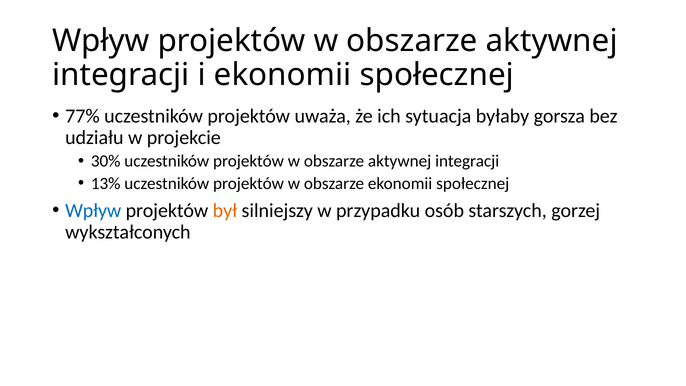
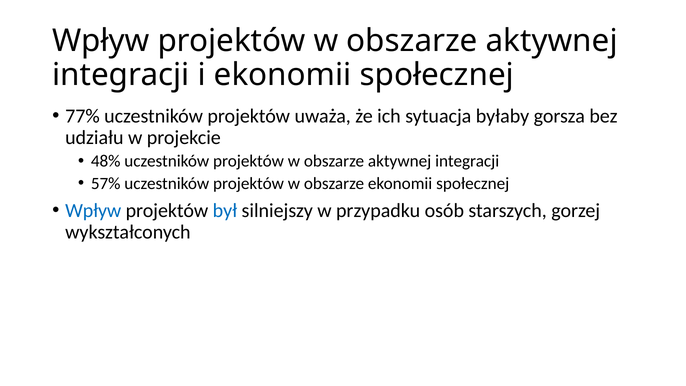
30%: 30% -> 48% (106, 161)
13%: 13% -> 57% (106, 183)
był colour: orange -> blue (225, 211)
